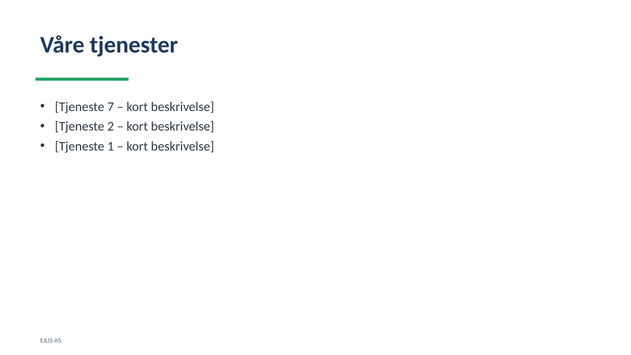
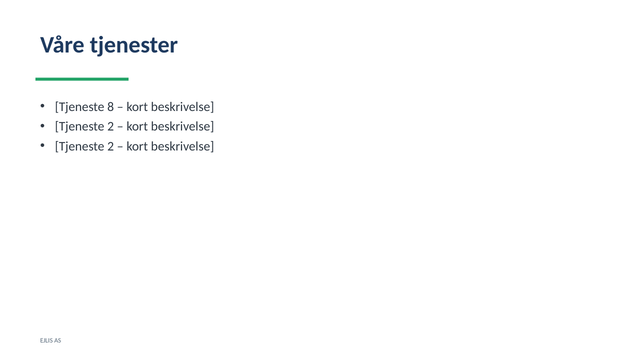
7: 7 -> 8 (111, 107)
1: 1 -> 2 (111, 146)
